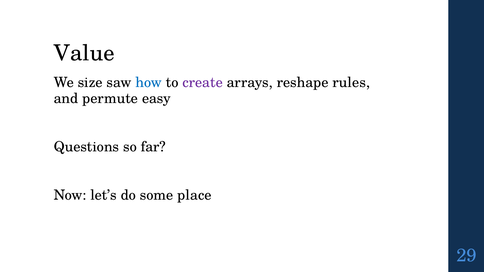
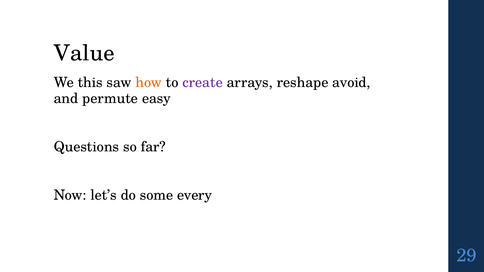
size: size -> this (90, 83)
how colour: blue -> orange (149, 83)
rules: rules -> avoid (351, 83)
place: place -> every (195, 195)
